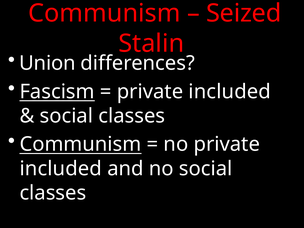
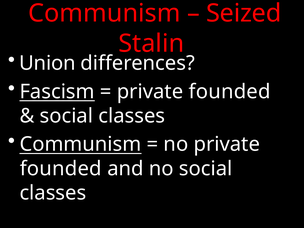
included: included -> founded (230, 92)
included: included -> founded (61, 169)
